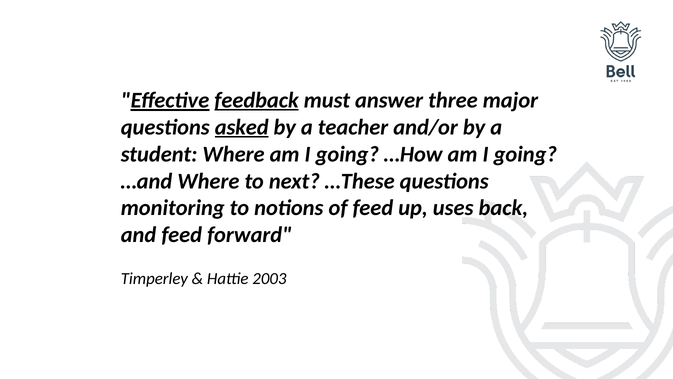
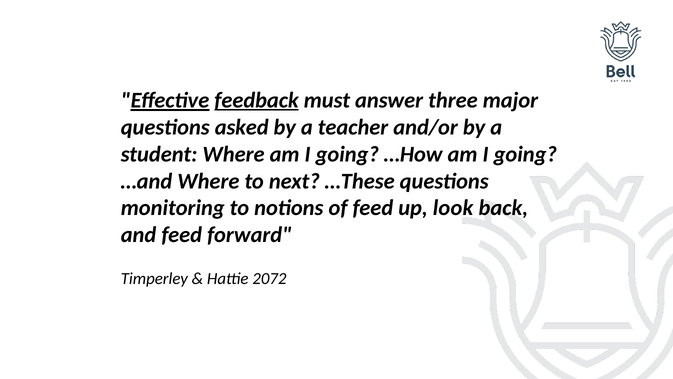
asked underline: present -> none (242, 127)
uses: uses -> look (453, 208)
2003: 2003 -> 2072 (269, 278)
